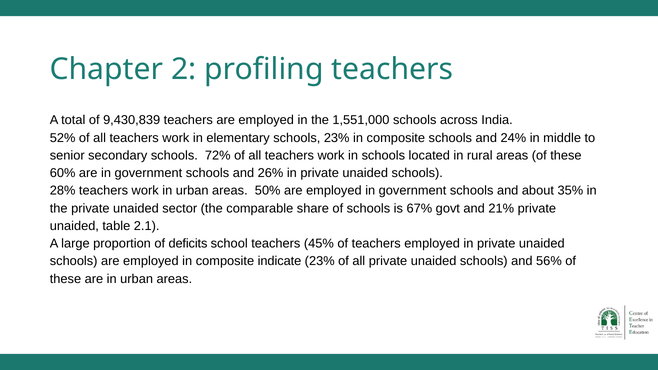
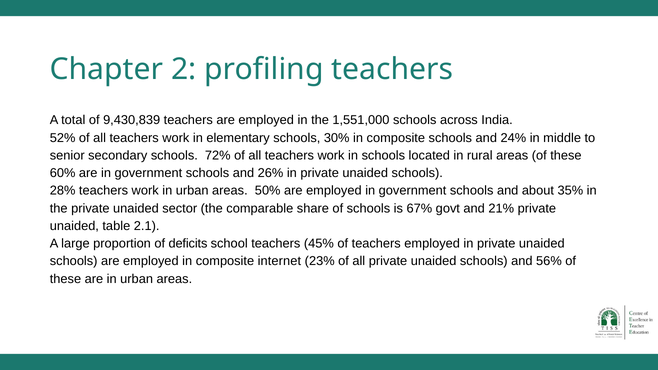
schools 23%: 23% -> 30% (337, 138)
indicate: indicate -> internet (279, 261)
